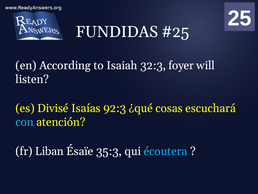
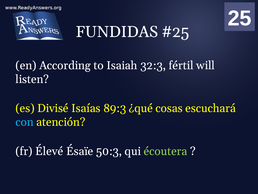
foyer: foyer -> fértil (181, 65)
92:3: 92:3 -> 89:3 (115, 108)
Liban: Liban -> Élevé (49, 151)
35:3: 35:3 -> 50:3 (109, 151)
écoutera colour: light blue -> light green (165, 151)
